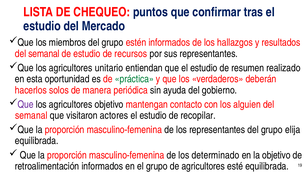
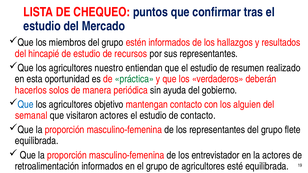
semanal: semanal -> hincapié (44, 54)
unitario: unitario -> nuestro (109, 68)
Que colour: purple -> blue (26, 105)
de recopilar: recopilar -> contacto (198, 116)
elija: elija -> flete (293, 130)
determinado: determinado -> entrevistador (216, 155)
la objetivo: objetivo -> actores (276, 155)
